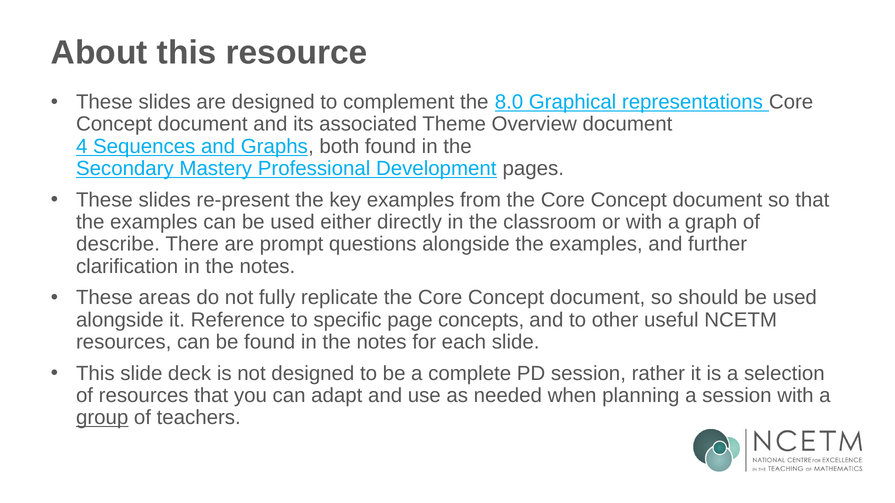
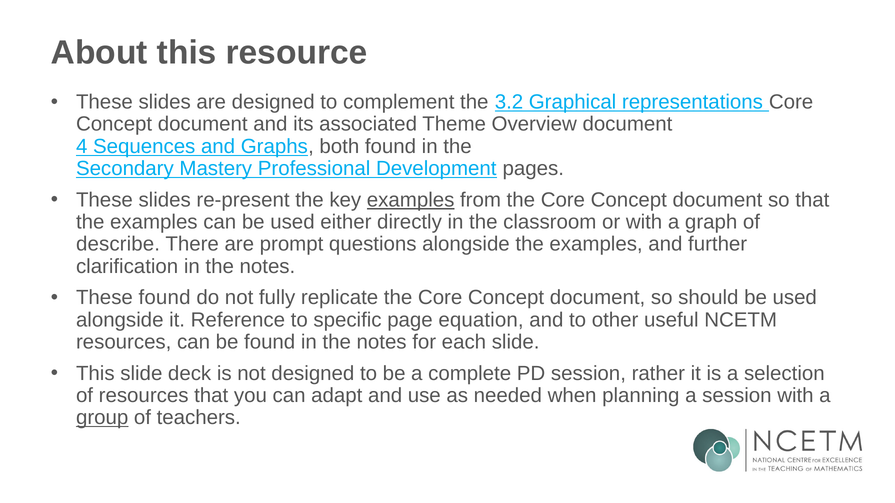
8.0: 8.0 -> 3.2 (509, 102)
examples underline: none -> present (411, 200)
These areas: areas -> found (165, 298)
concepts: concepts -> equation (481, 320)
